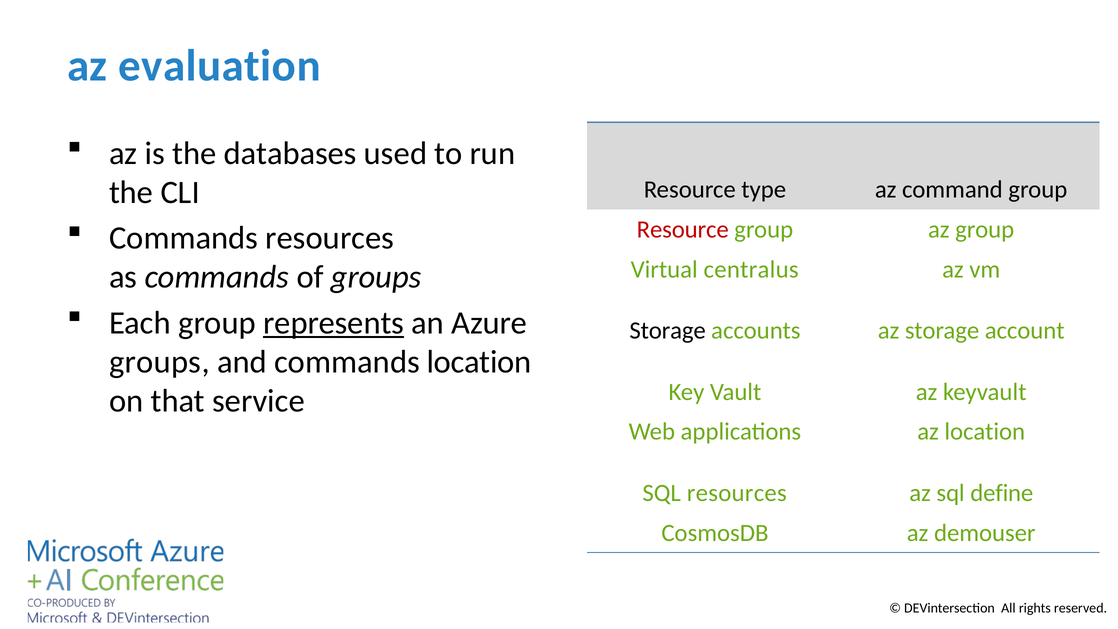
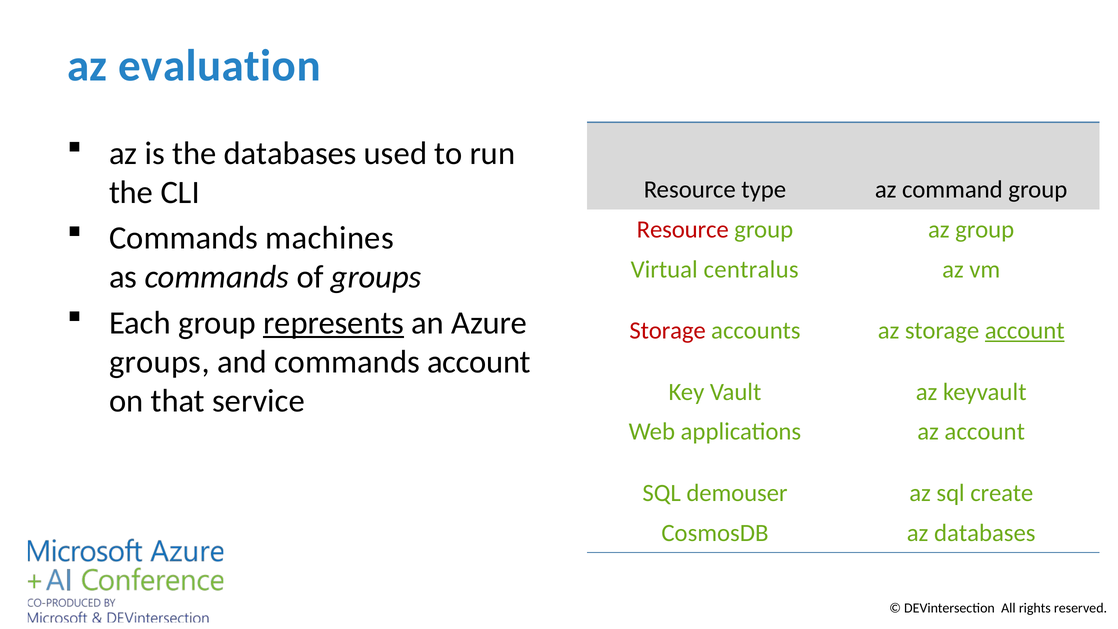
Commands resources: resources -> machines (330, 238)
Storage colour: black -> red (668, 331)
account underline: none -> present (1025, 331)
commands location: location -> account (479, 362)
az location: location -> account (985, 432)
SQL resources: resources -> demouser (737, 493)
define: define -> create (1002, 493)
az demouser: demouser -> databases (985, 533)
